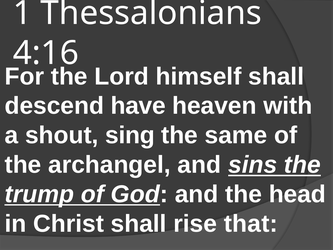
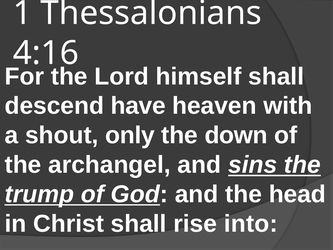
sing: sing -> only (130, 135)
same: same -> down (236, 135)
that: that -> into (251, 223)
